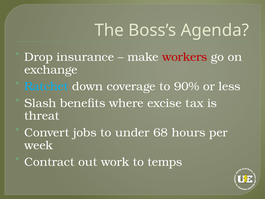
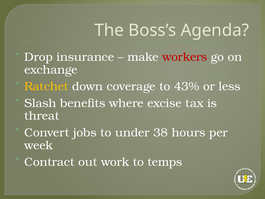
Ratchet colour: light blue -> yellow (46, 86)
90%: 90% -> 43% (187, 86)
68: 68 -> 38 (161, 132)
